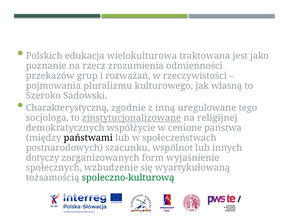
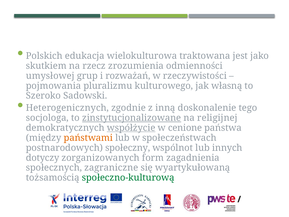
poznanie: poznanie -> skutkiem (46, 66)
przekazów: przekazów -> umysłowej (50, 76)
Charakterystyczną: Charakterystyczną -> Heterogenicznych (67, 108)
uregulowane: uregulowane -> doskonalenie (207, 108)
współżycie underline: none -> present (131, 128)
państwami colour: black -> orange (88, 138)
szacunku: szacunku -> społeczny (128, 148)
wyjaśnienie: wyjaśnienie -> zagadnienia (193, 158)
wzbudzenie: wzbudzenie -> zagraniczne (111, 168)
